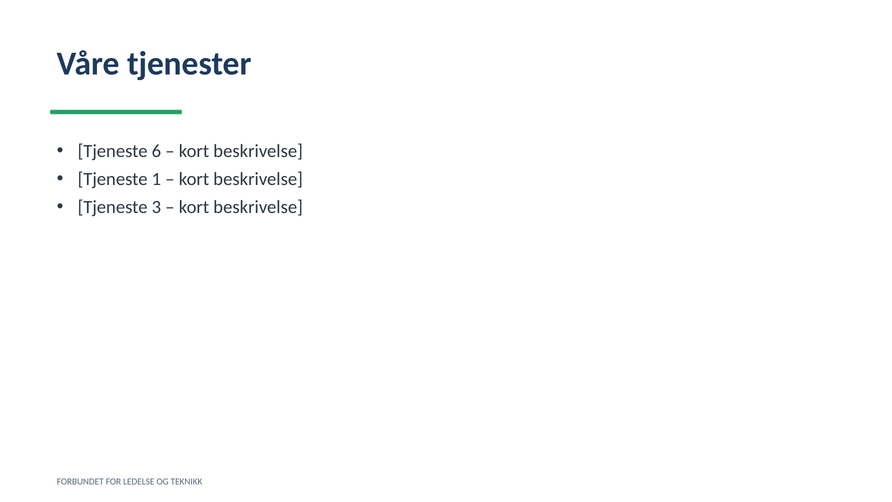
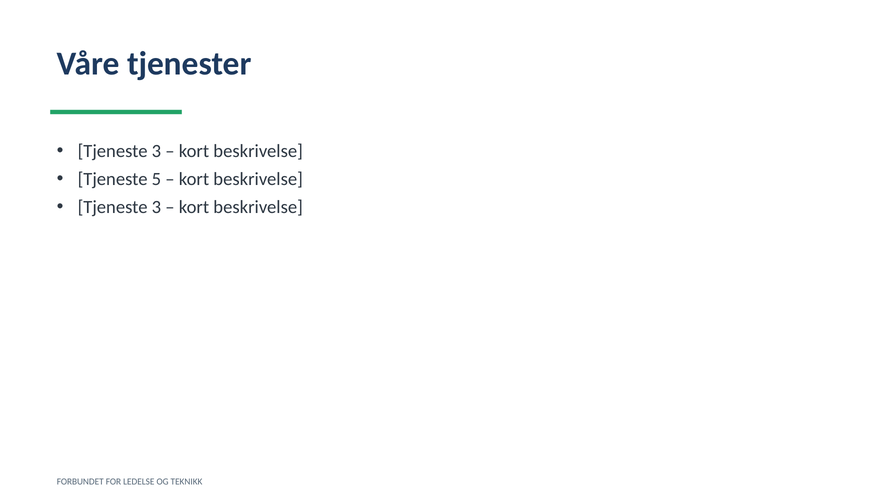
6: 6 -> 3 (156, 151)
1: 1 -> 5 (156, 179)
